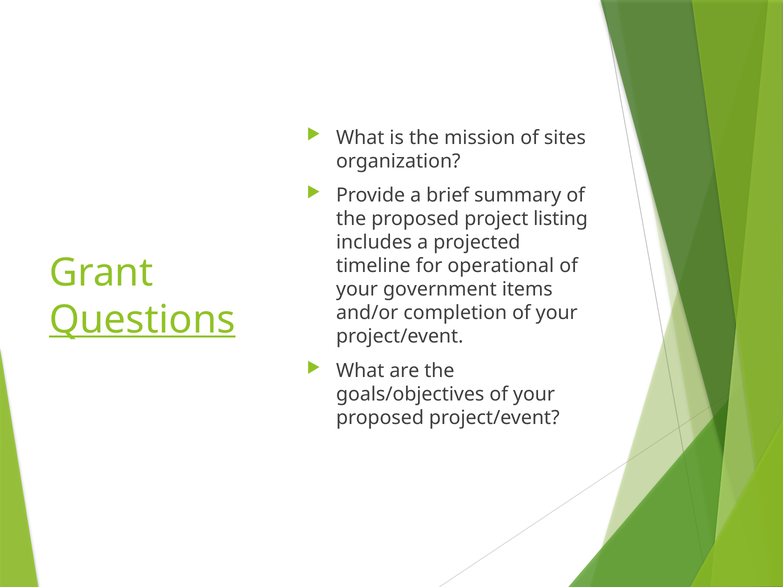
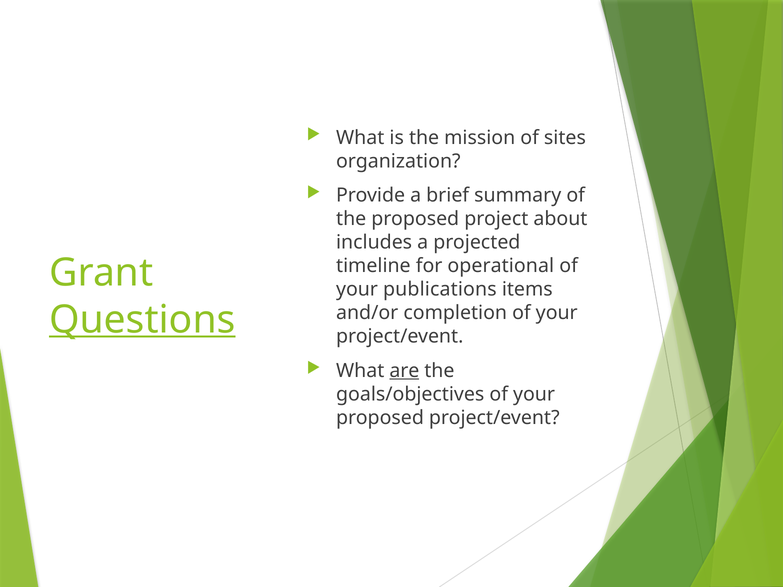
listing: listing -> about (560, 219)
government: government -> publications (440, 290)
are underline: none -> present (404, 371)
